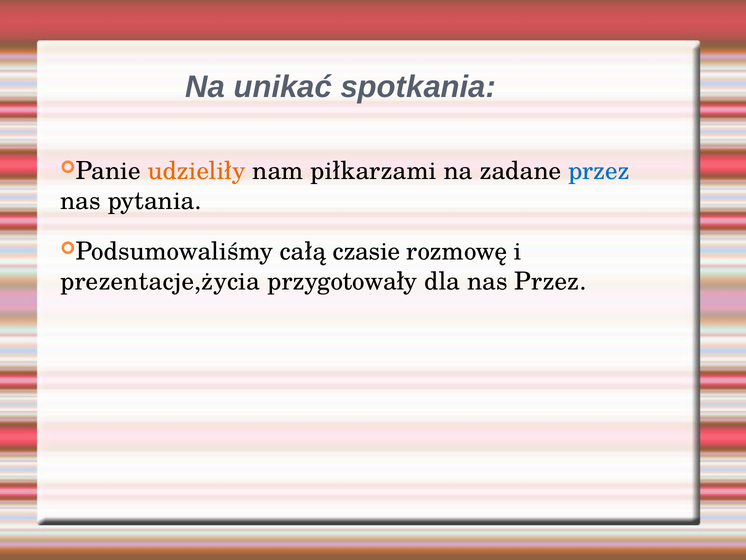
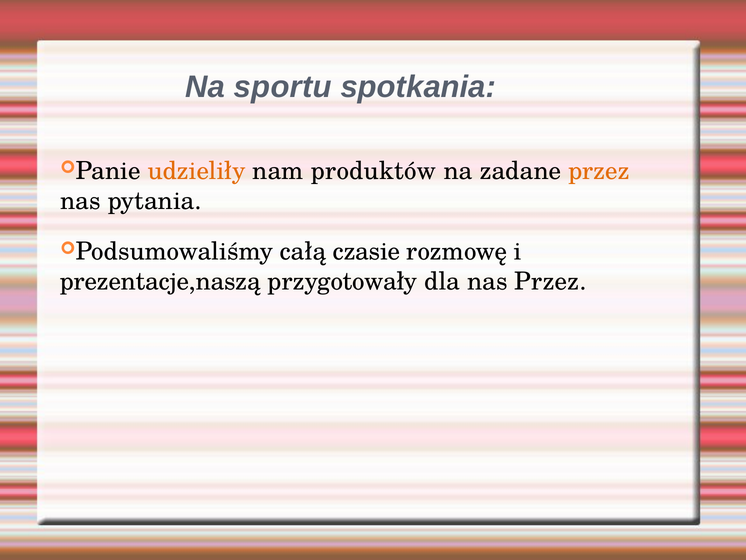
unikać: unikać -> sportu (283, 87)
piłkarzami: piłkarzami -> produktów (373, 171)
przez colour: blue -> orange (599, 171)
prezentacje,życia: prezentacje,życia -> prezentacje,naszą (160, 281)
